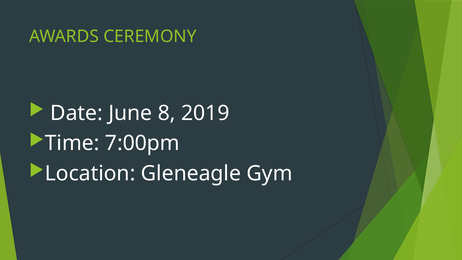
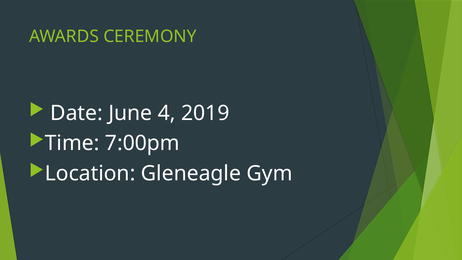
8: 8 -> 4 (167, 113)
